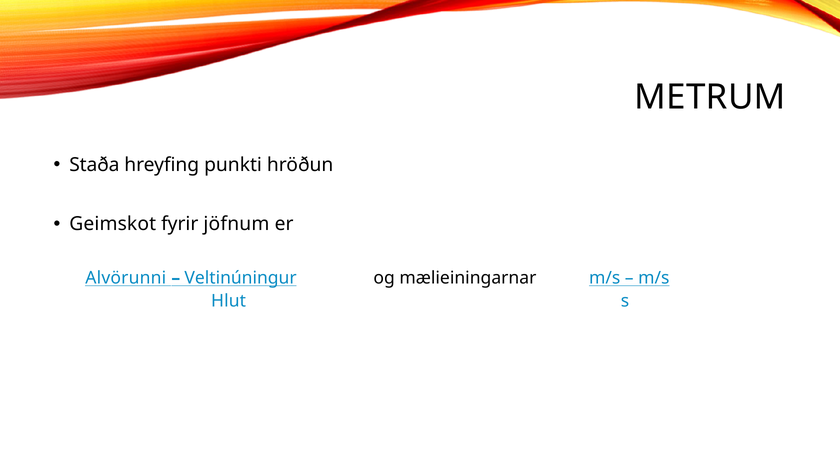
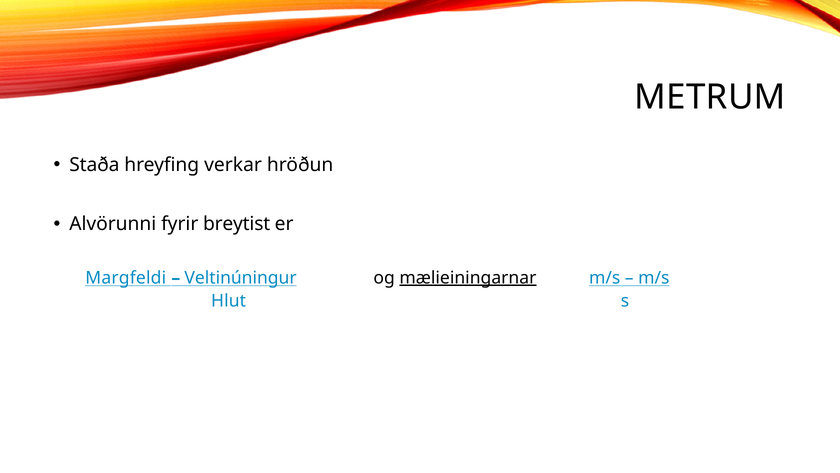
punkti: punkti -> verkar (233, 165)
Geimskot: Geimskot -> Alvörunni (113, 224)
jöfnum: jöfnum -> breytist (237, 224)
Alvörunni: Alvörunni -> Margfeldi (126, 277)
mælieiningarnar underline: none -> present (468, 277)
